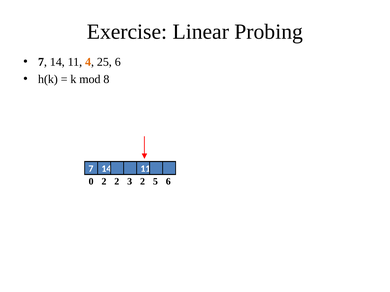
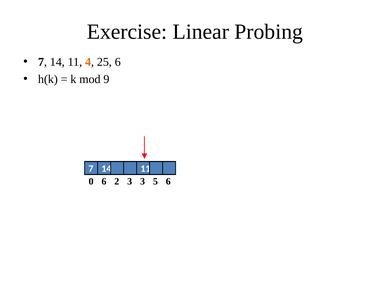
8: 8 -> 9 (106, 79)
0 2: 2 -> 6 (104, 182)
3 2: 2 -> 3 (143, 182)
